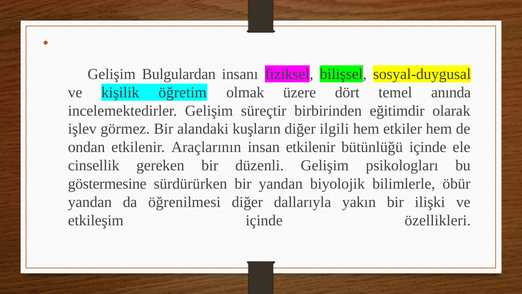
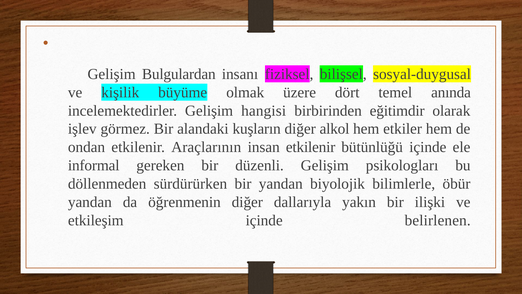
öğretim: öğretim -> büyüme (183, 92)
süreçtir: süreçtir -> hangisi (264, 110)
ilgili: ilgili -> alkol (334, 129)
cinsellik: cinsellik -> informal (94, 165)
göstermesine: göstermesine -> döllenmeden (107, 184)
öğrenilmesi: öğrenilmesi -> öğrenmenin (184, 202)
özellikleri: özellikleri -> belirlenen (438, 220)
